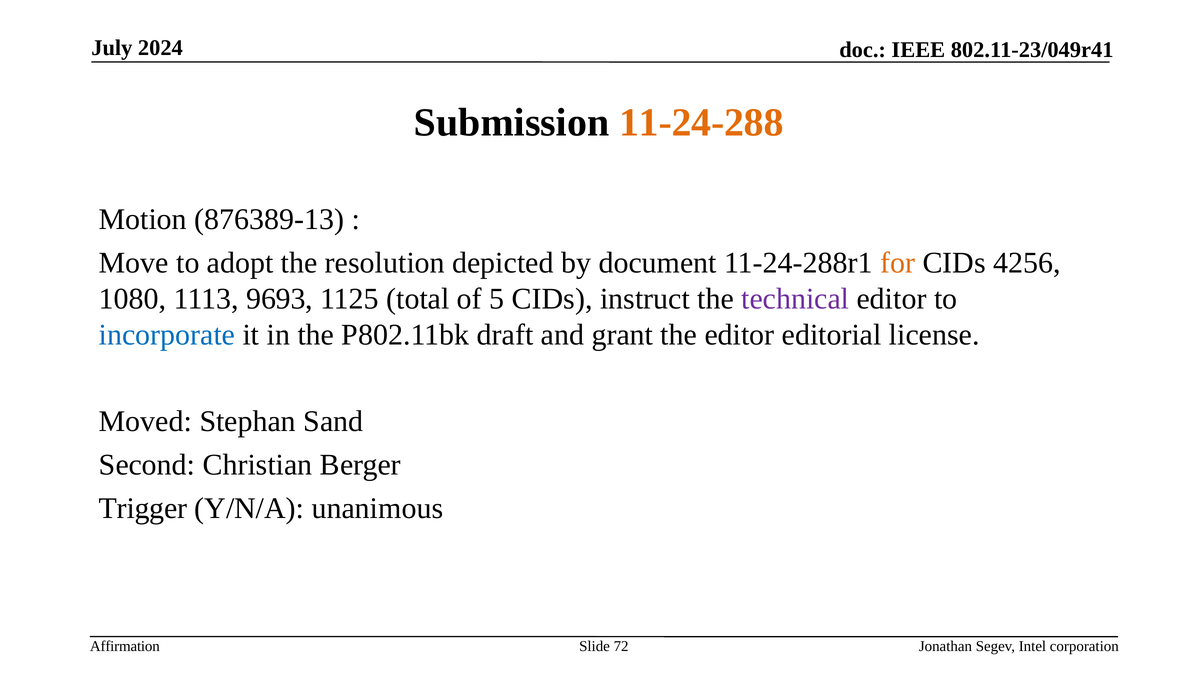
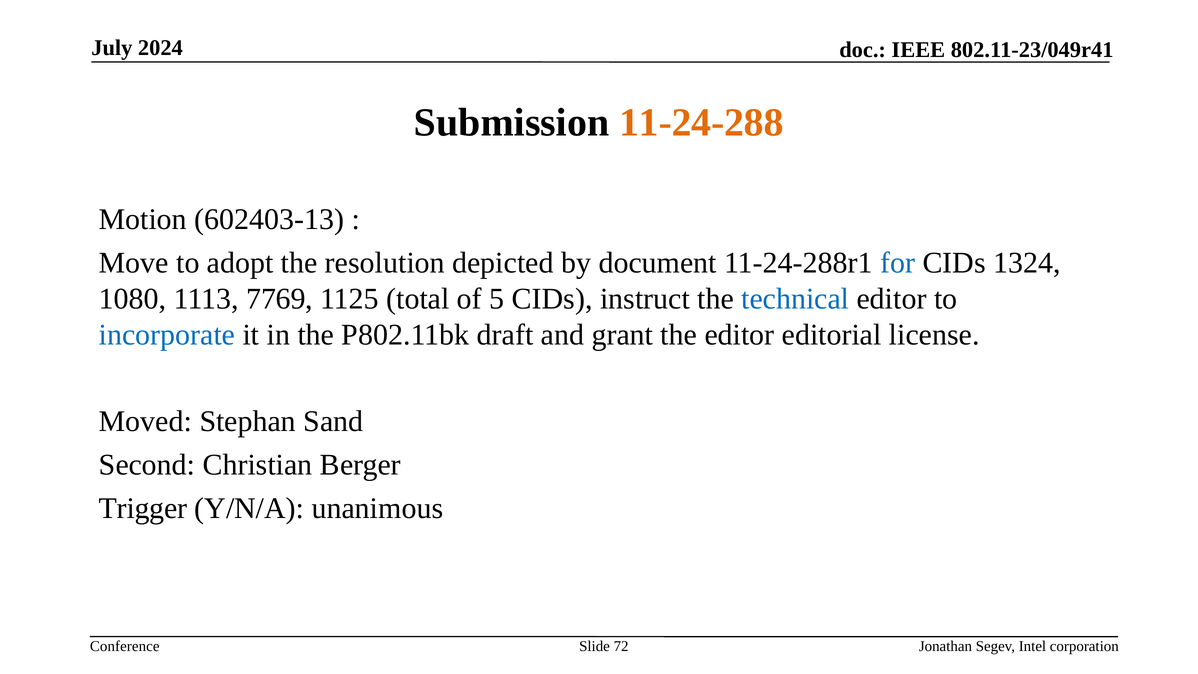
876389-13: 876389-13 -> 602403-13 (269, 219)
for colour: orange -> blue (898, 263)
4256: 4256 -> 1324 (1027, 263)
9693: 9693 -> 7769 (280, 299)
technical colour: purple -> blue (795, 299)
Affirmation: Affirmation -> Conference (125, 646)
